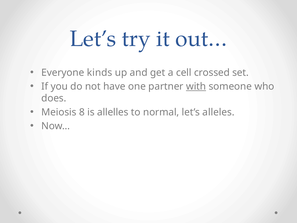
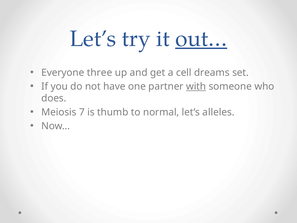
out… underline: none -> present (201, 39)
kinds: kinds -> three (100, 72)
crossed: crossed -> dreams (212, 72)
8: 8 -> 7 (82, 112)
allelles: allelles -> thumb (113, 112)
